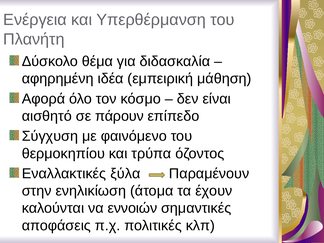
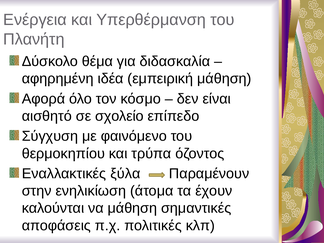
πάρουν: πάρουν -> σχολείο (119, 116)
να εννοιών: εννοιών -> μάθηση (132, 208)
